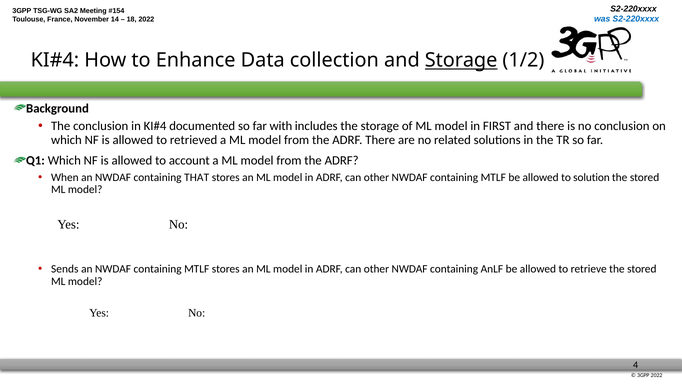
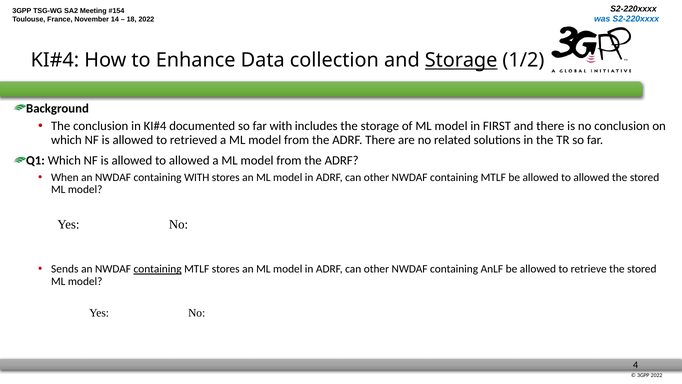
is allowed to account: account -> allowed (189, 161)
containing THAT: THAT -> WITH (197, 177)
be allowed to solution: solution -> allowed (591, 177)
containing underline: none -> present (158, 269)
